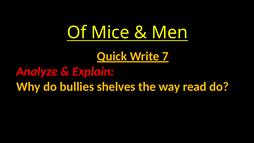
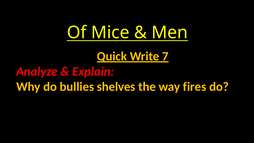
read: read -> fires (195, 87)
